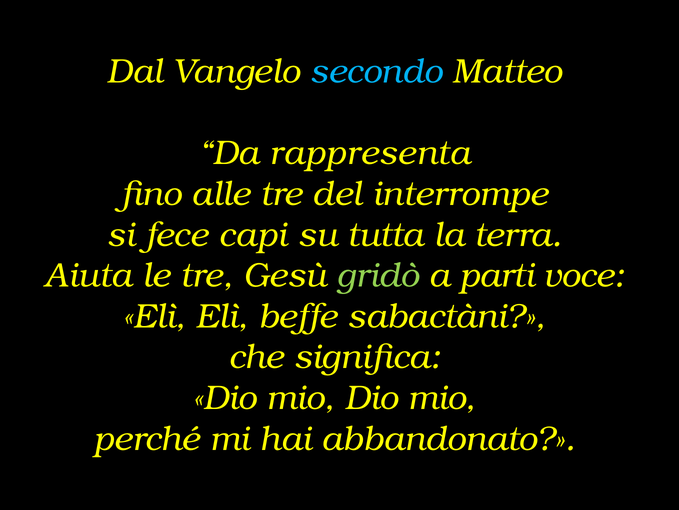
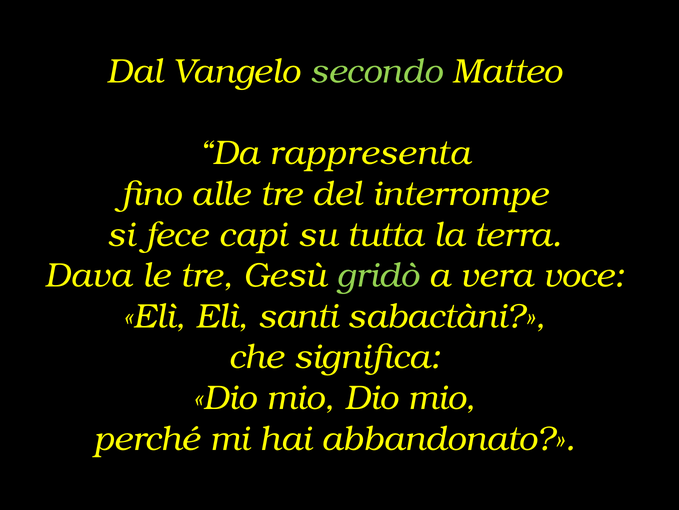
secondo colour: light blue -> light green (376, 72)
Aiuta: Aiuta -> Dava (88, 275)
parti: parti -> vera (496, 275)
beffe: beffe -> santi (298, 316)
